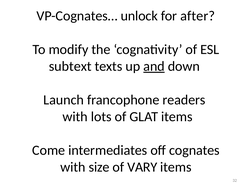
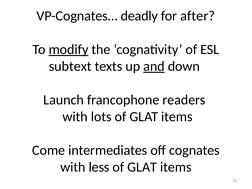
unlock: unlock -> deadly (139, 16)
modify underline: none -> present (68, 49)
size: size -> less (99, 167)
VARY: VARY -> GLAT (142, 167)
